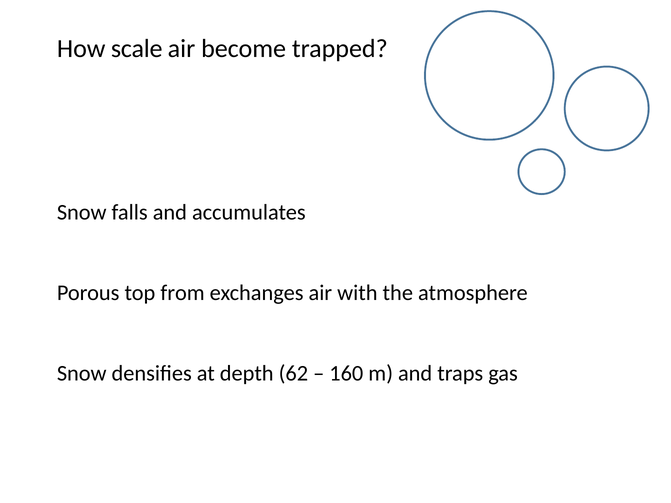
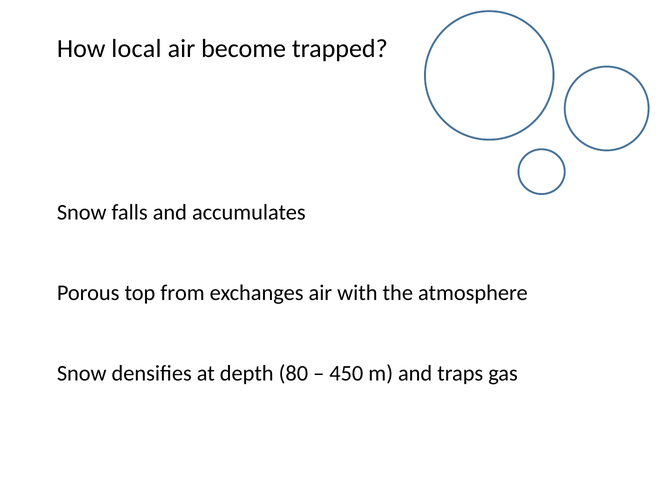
scale: scale -> local (136, 48)
62: 62 -> 80 (293, 373)
160: 160 -> 450 (346, 373)
